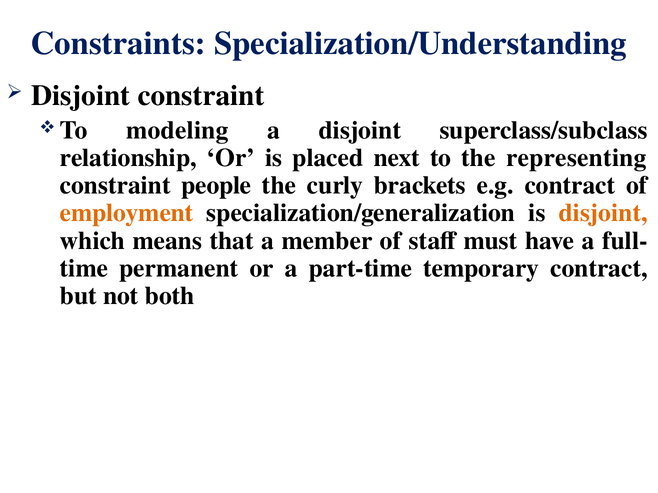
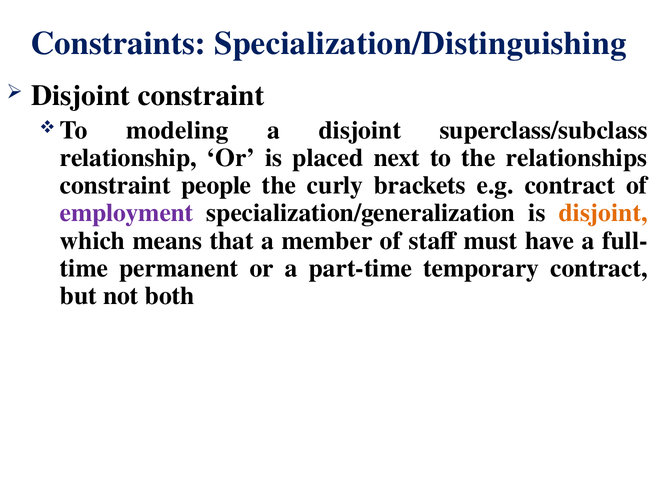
Specialization/Understanding: Specialization/Understanding -> Specialization/Distinguishing (420, 43)
representing: representing -> relationships (577, 158)
employment colour: orange -> purple (127, 213)
